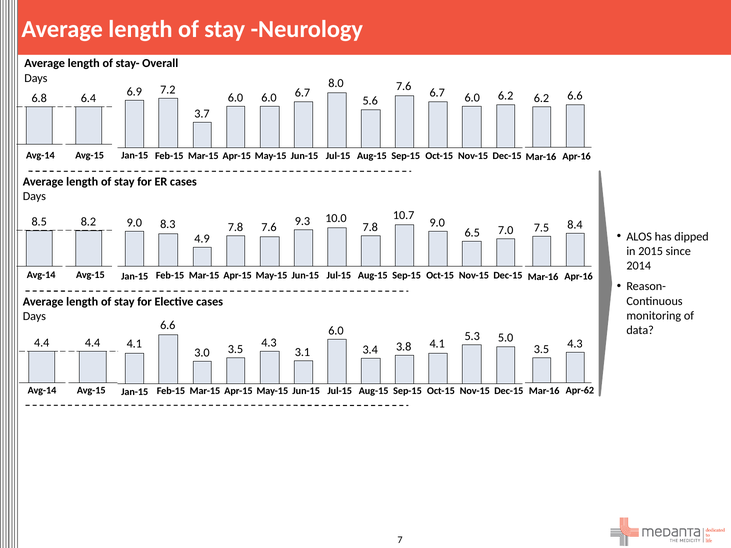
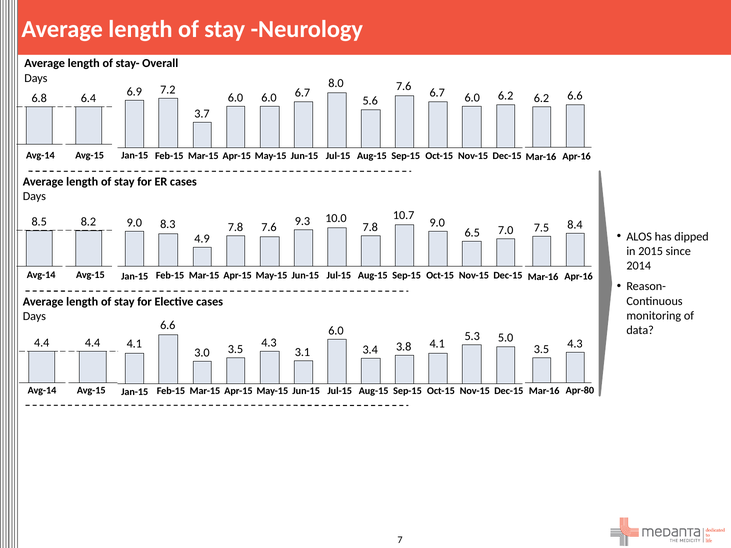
Apr-62: Apr-62 -> Apr-80 (580, 391)
